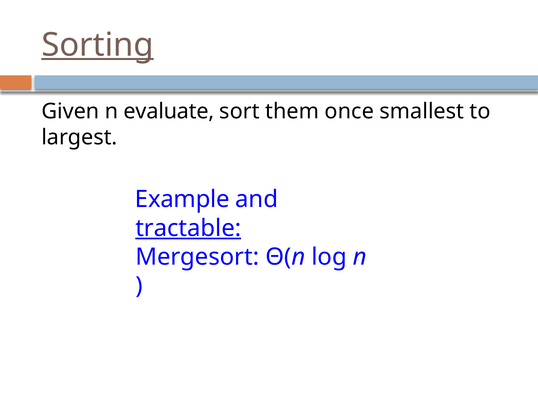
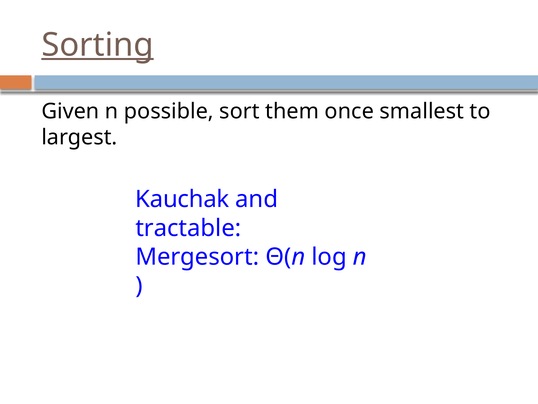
evaluate: evaluate -> possible (169, 111)
Example: Example -> Kauchak (182, 199)
tractable underline: present -> none (188, 228)
